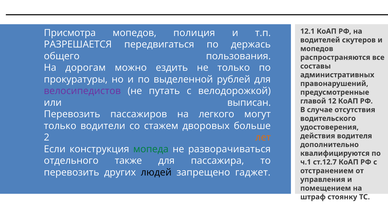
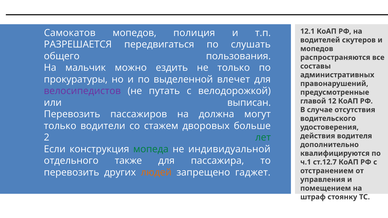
Присмотра: Присмотра -> Самокатов (70, 33)
держась: держась -> слушать (251, 45)
дорогам: дорогам -> мальчик (86, 68)
рублей: рублей -> влечет (234, 79)
легкого: легкого -> должна (216, 114)
лет colour: orange -> green (263, 138)
разворачиваться: разворачиваться -> индивидуальной (229, 149)
людей colour: black -> orange (156, 173)
